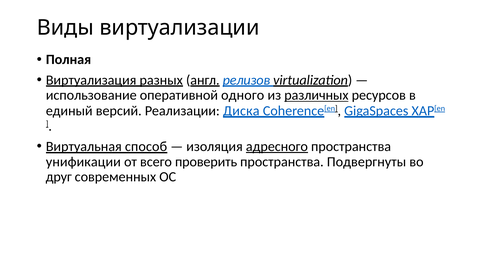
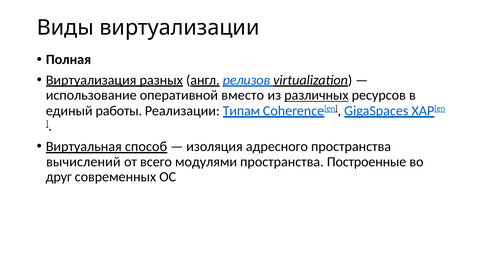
одного: одного -> вместо (243, 95)
версий: версий -> работы (119, 111)
Диска: Диска -> Типам (241, 111)
адресного underline: present -> none (277, 146)
унификации: унификации -> вычислений (83, 162)
проверить: проверить -> модулями (206, 162)
Подвергнуты: Подвергнуты -> Построенные (367, 162)
